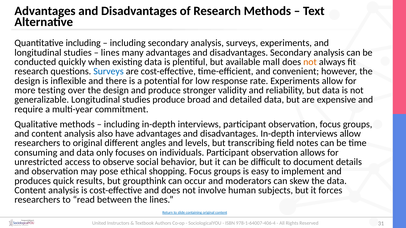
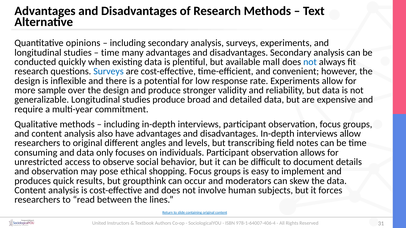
Quantitative including: including -> opinions (83, 43)
lines: lines -> time (110, 53)
not colour: orange -> blue (310, 62)
testing: testing -> sample (52, 90)
